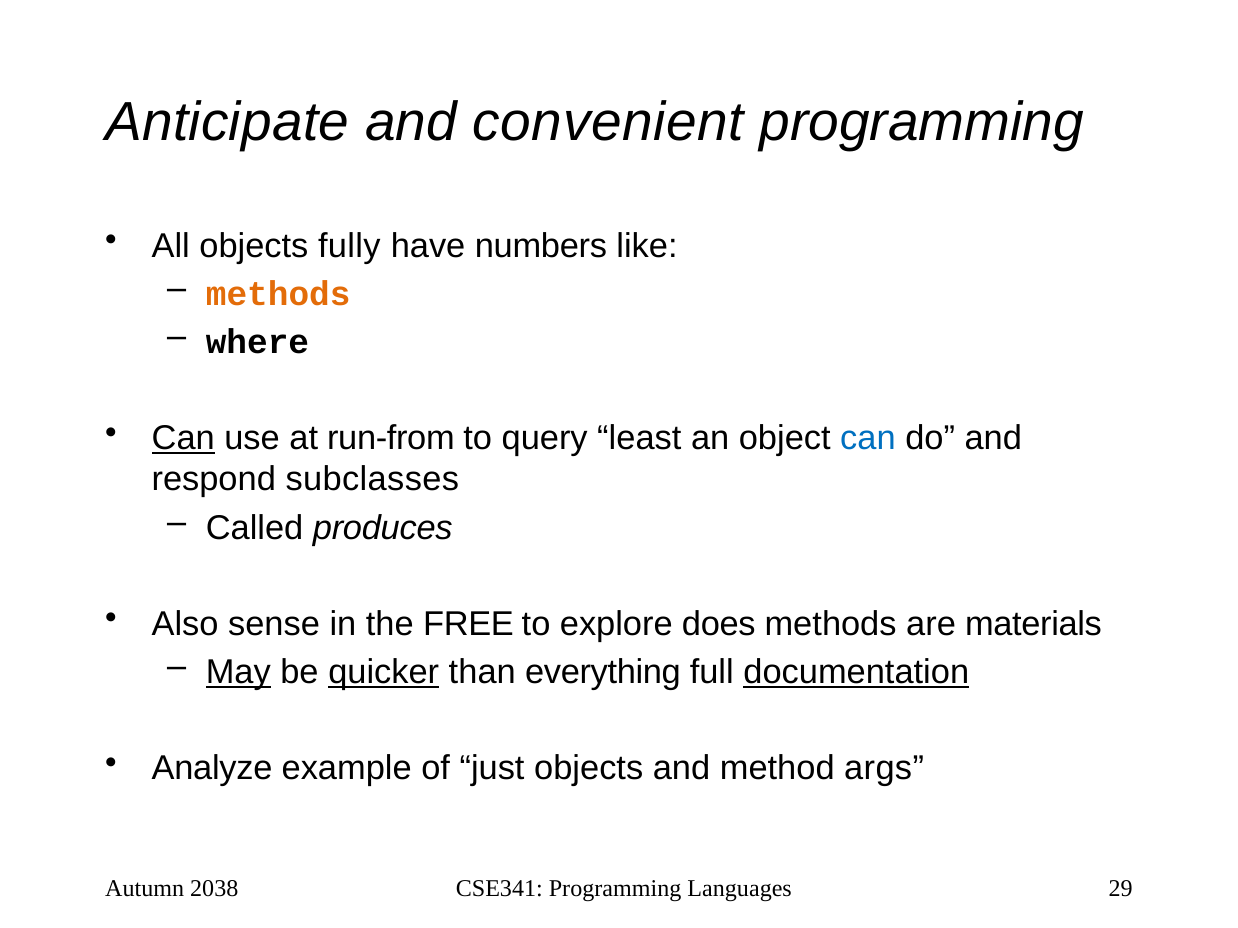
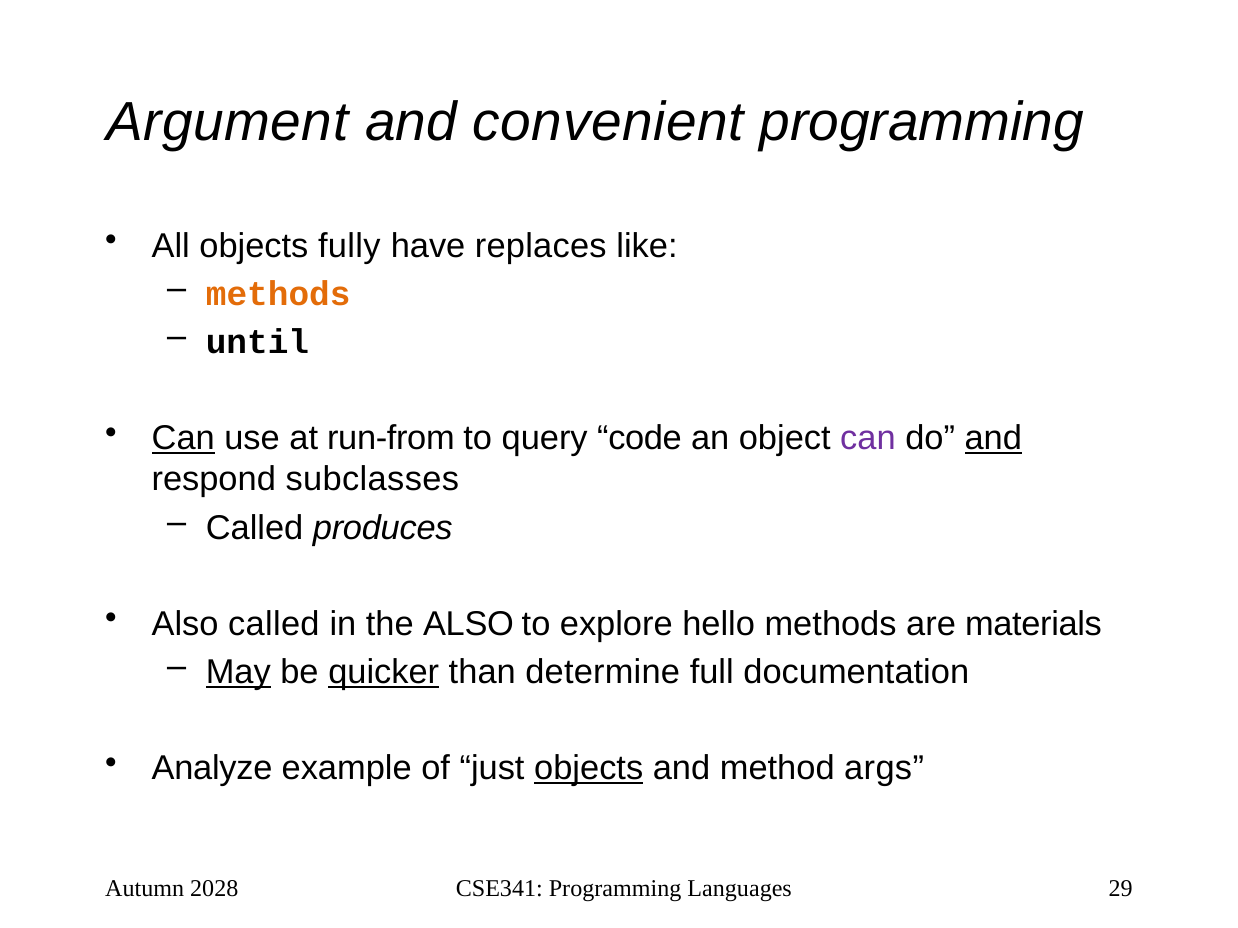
Anticipate: Anticipate -> Argument (227, 122)
numbers: numbers -> replaces (541, 246)
where: where -> until (257, 342)
least: least -> code (639, 439)
can colour: blue -> purple (868, 439)
and underline: none -> present (993, 439)
Also sense: sense -> called (274, 624)
the FREE: FREE -> ALSO (468, 624)
does: does -> hello (719, 624)
everything: everything -> determine (603, 672)
documentation underline: present -> none (856, 672)
objects underline: none -> present (589, 769)
2038: 2038 -> 2028 (214, 889)
